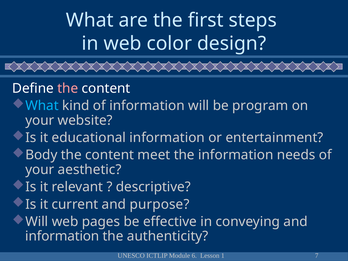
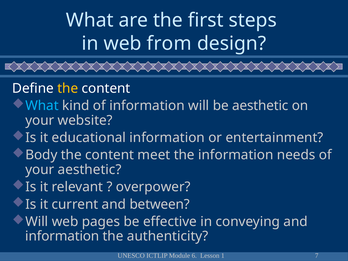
color: color -> from (169, 43)
the colour: pink -> yellow (68, 88)
be program: program -> aesthetic (260, 106)
descriptive: descriptive -> overpower (153, 187)
purpose: purpose -> between (160, 204)
